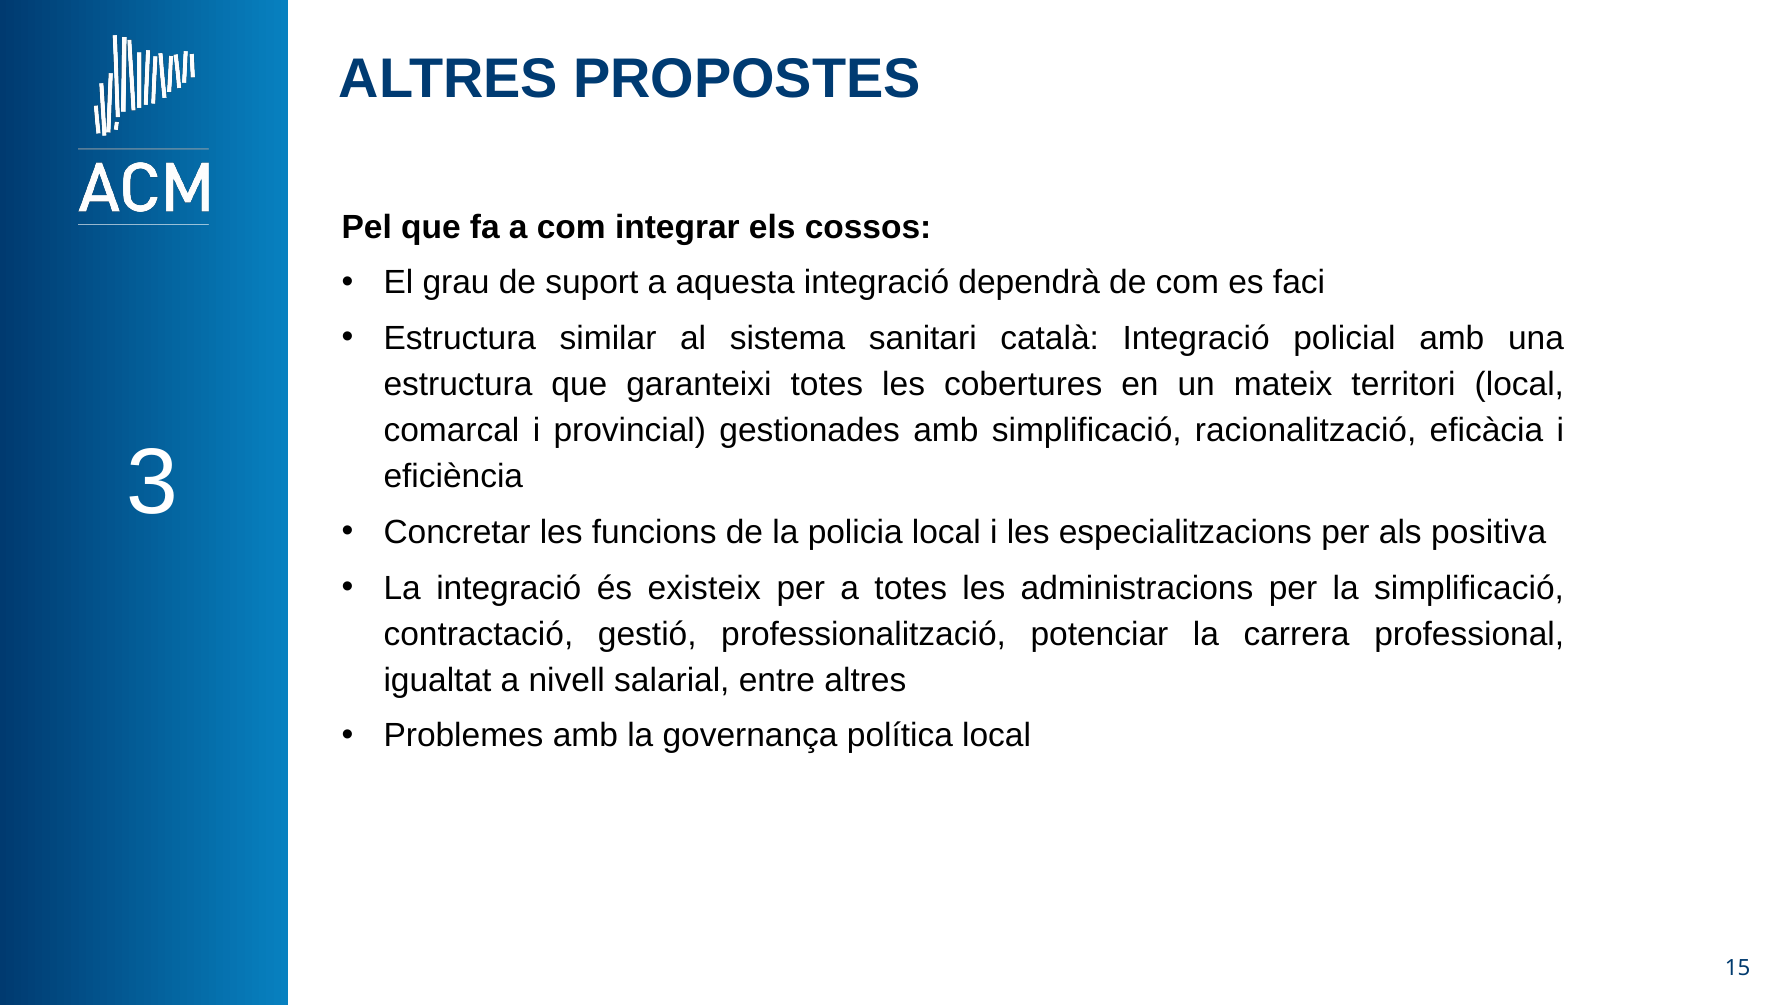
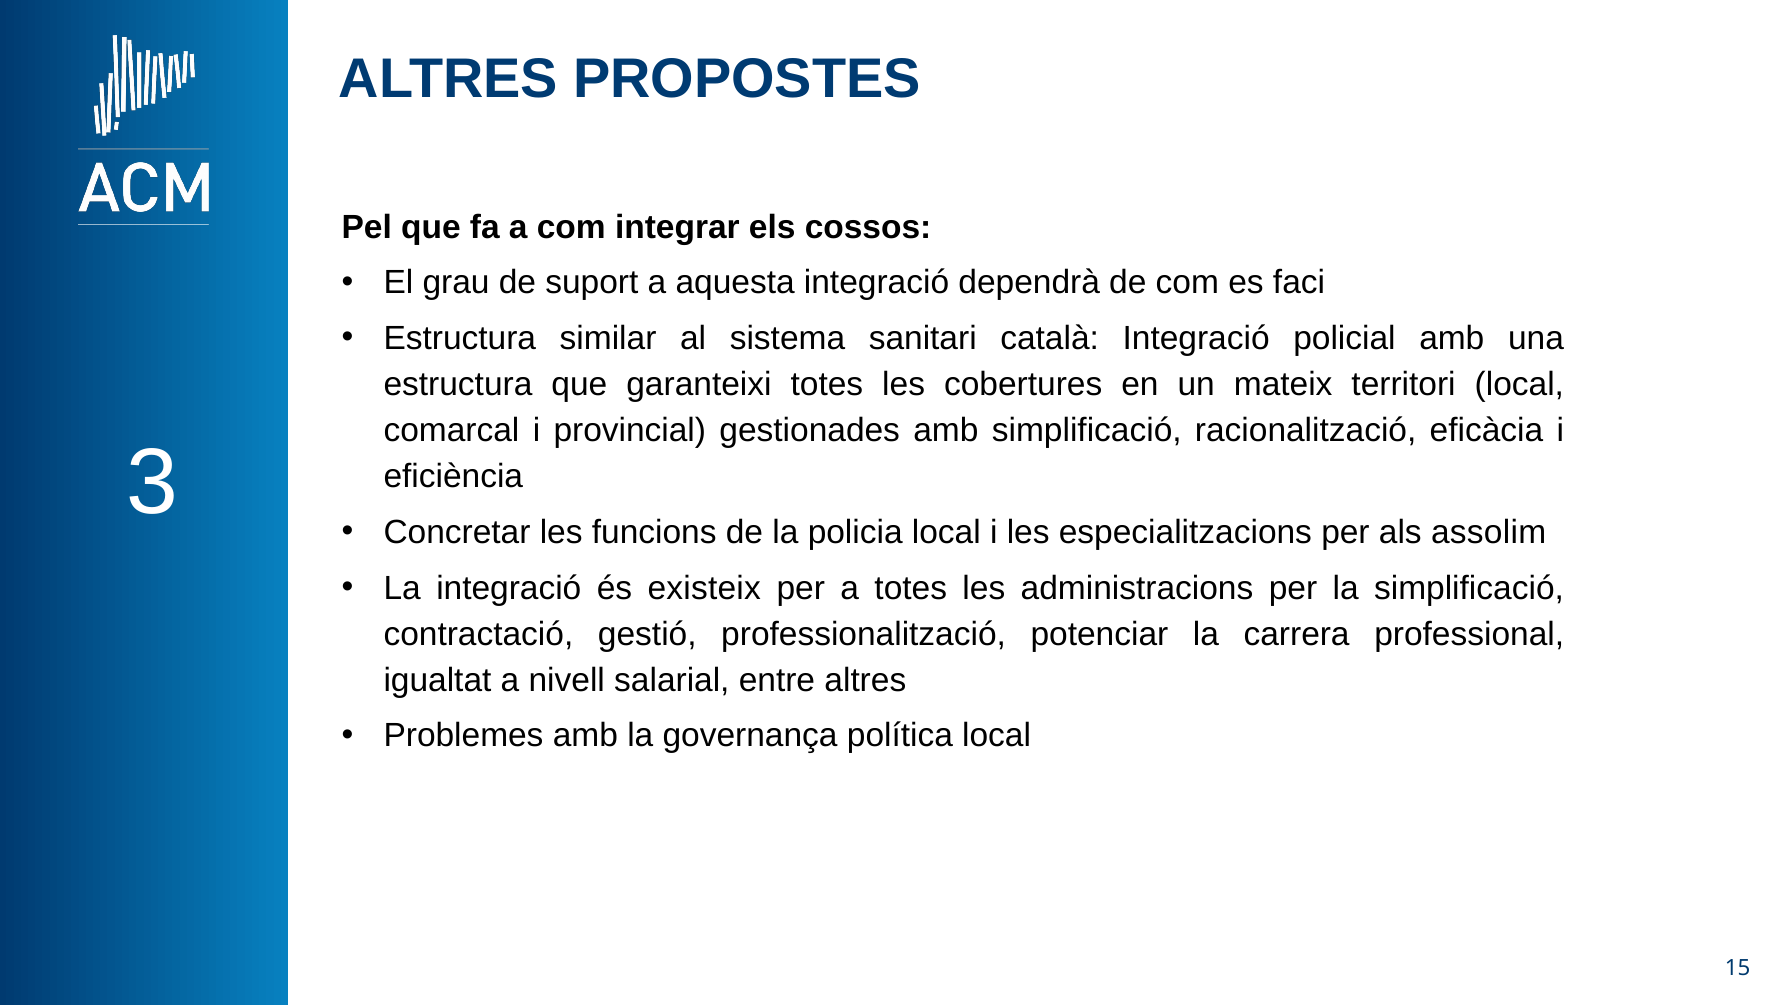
positiva: positiva -> assolim (1489, 533)
